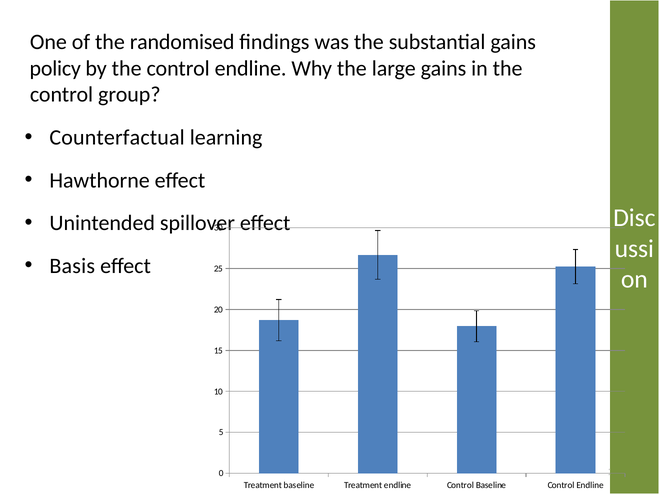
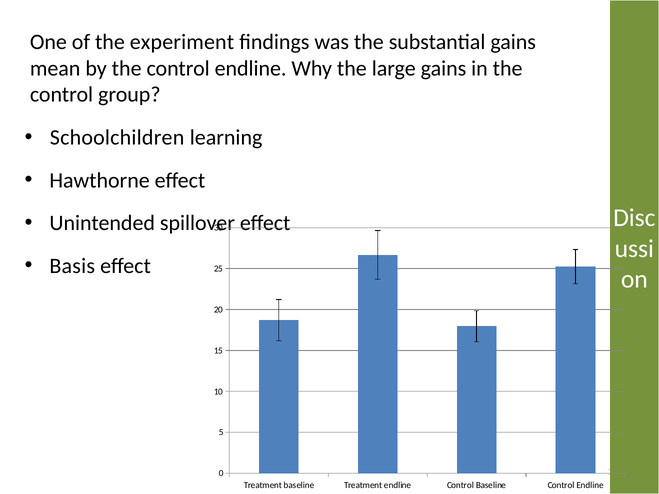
randomised: randomised -> experiment (182, 42)
policy: policy -> mean (55, 68)
Counterfactual: Counterfactual -> Schoolchildren (117, 138)
